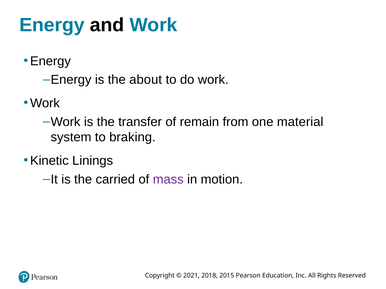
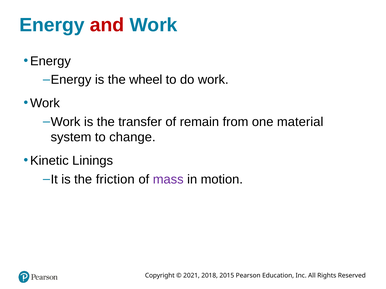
and colour: black -> red (107, 25)
about: about -> wheel (146, 80)
braking: braking -> change (132, 137)
carried: carried -> friction (115, 180)
